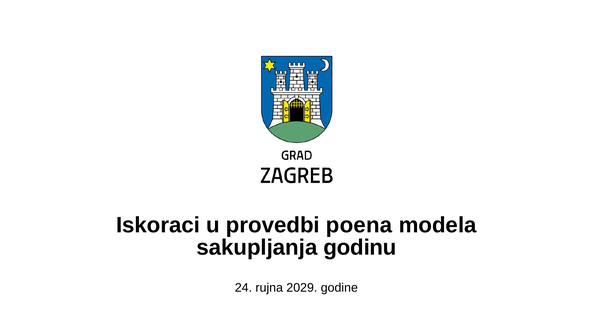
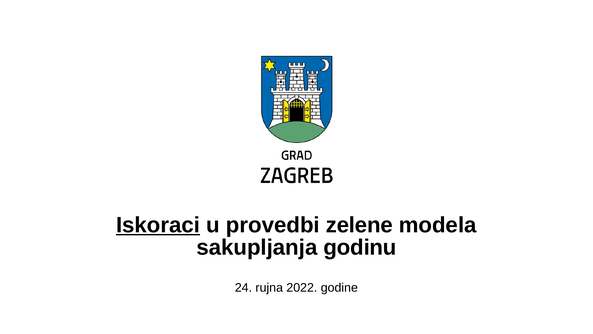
Iskoraci underline: none -> present (158, 225)
poena: poena -> zelene (359, 225)
2029: 2029 -> 2022 (302, 287)
